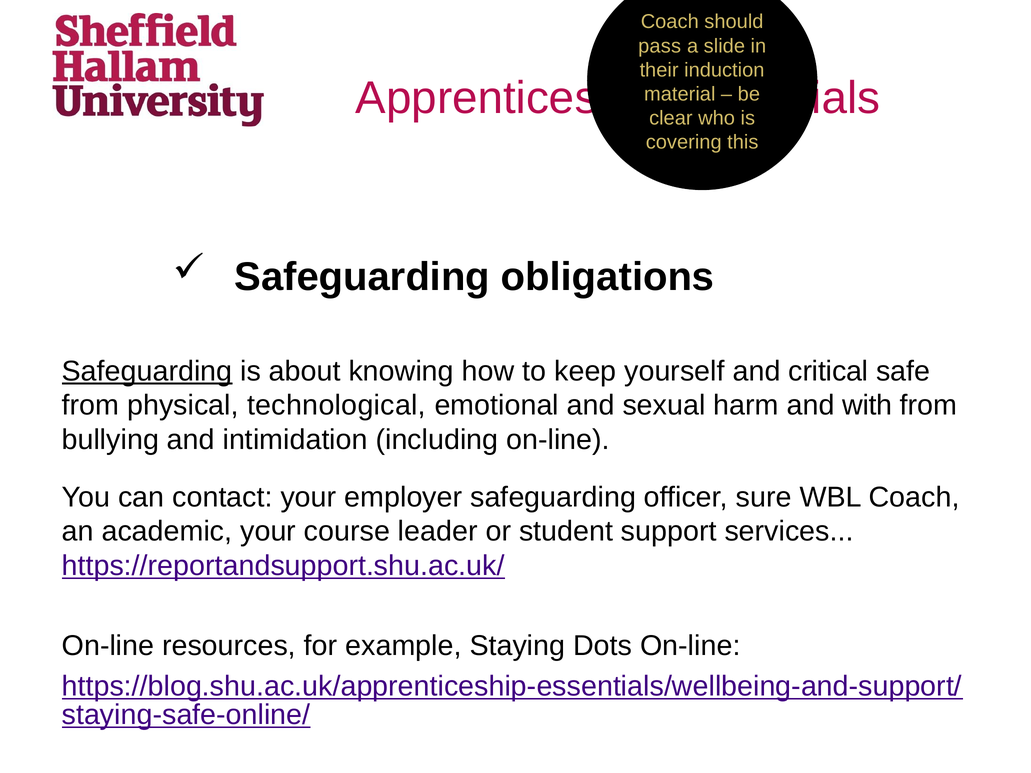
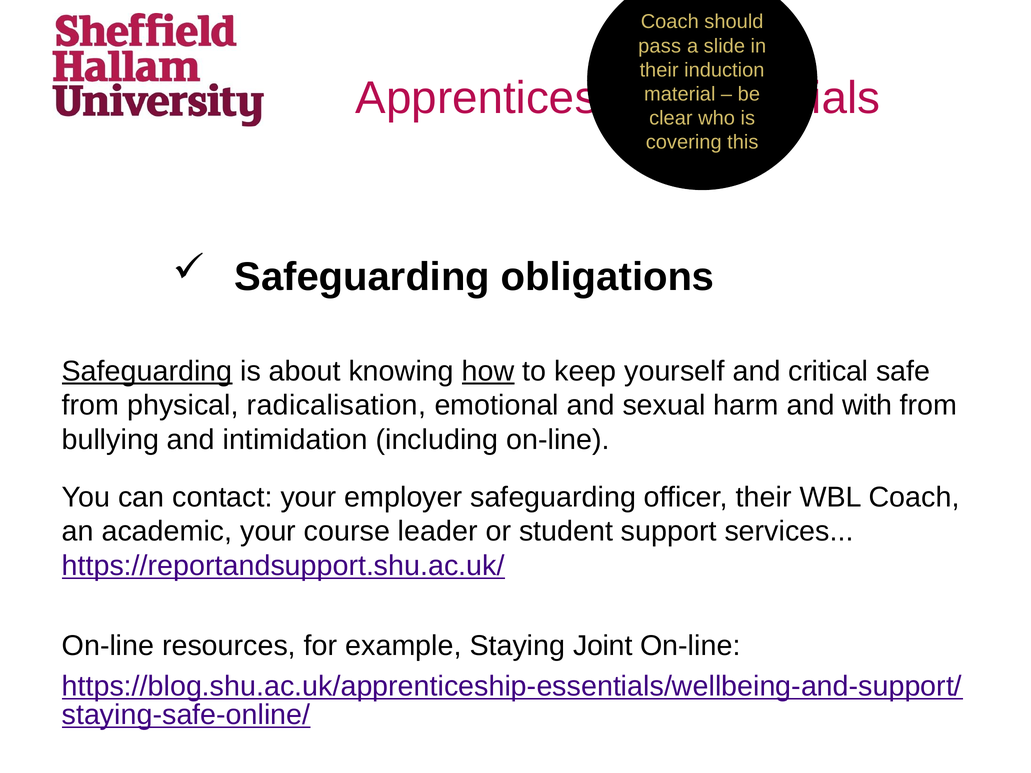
how underline: none -> present (488, 371)
technological: technological -> radicalisation (336, 406)
officer sure: sure -> their (764, 497)
Dots: Dots -> Joint (603, 646)
